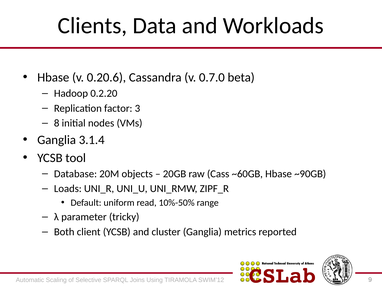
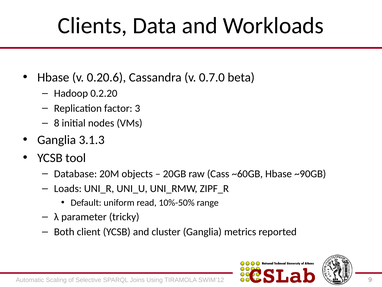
3.1.4: 3.1.4 -> 3.1.3 (92, 140)
